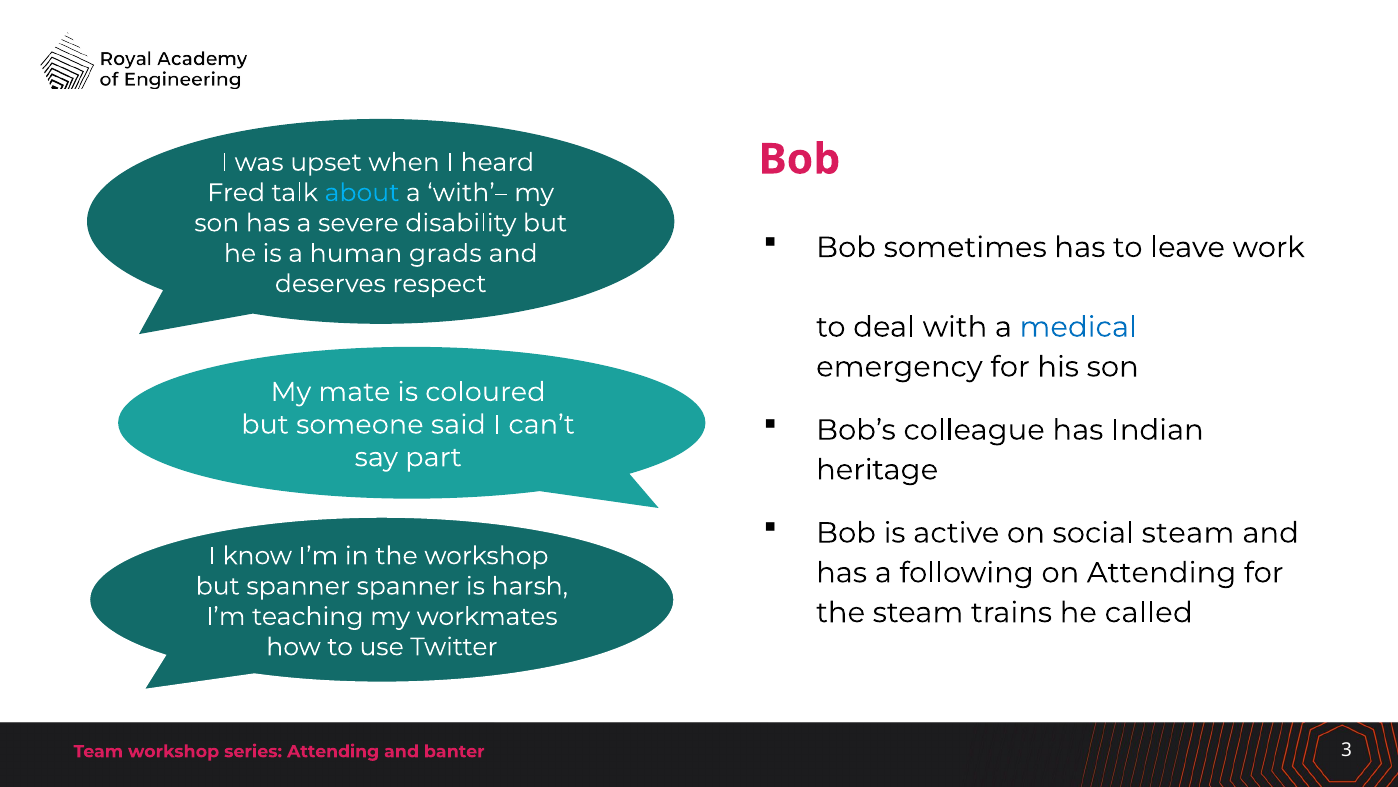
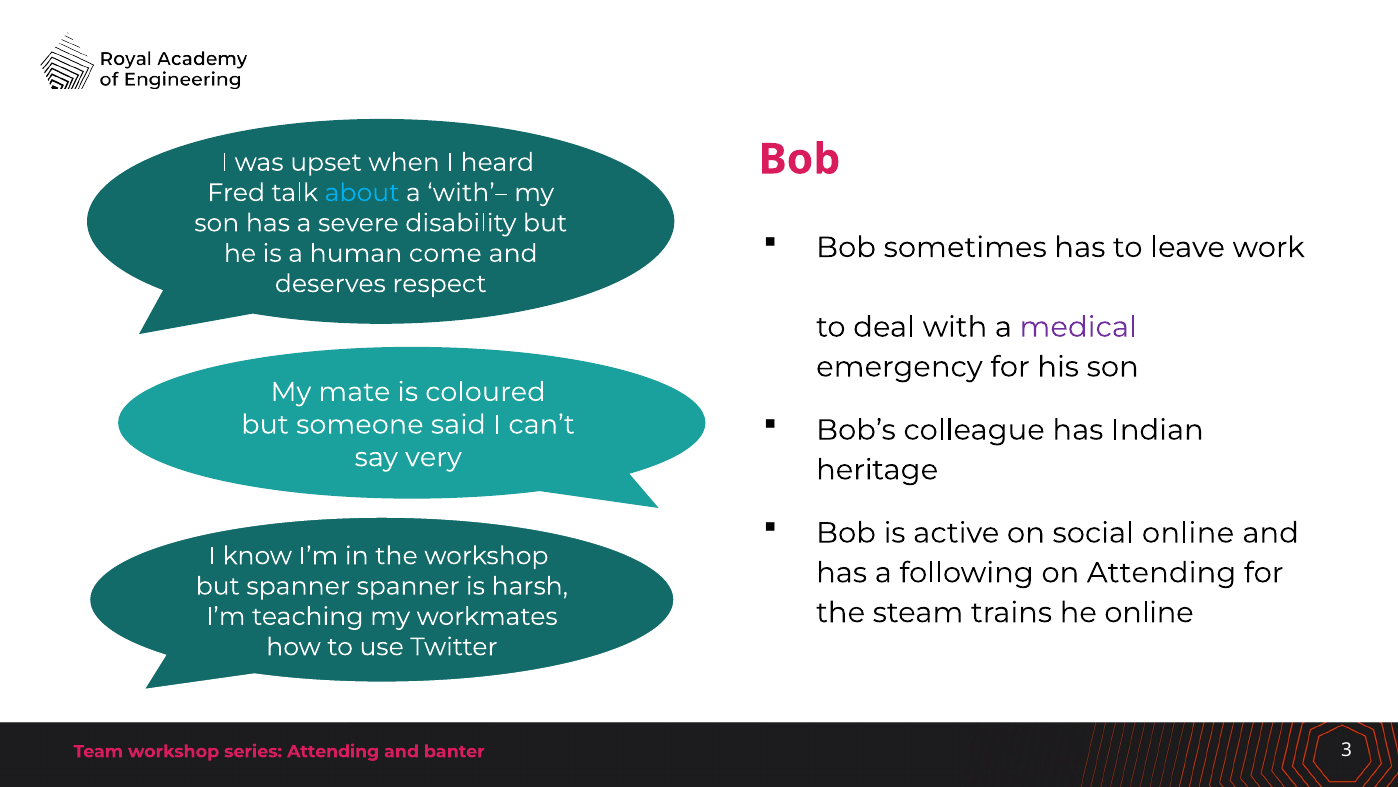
grads: grads -> come (445, 253)
medical colour: blue -> purple (1078, 327)
part: part -> very (433, 457)
social steam: steam -> online (1188, 533)
he called: called -> online (1149, 612)
